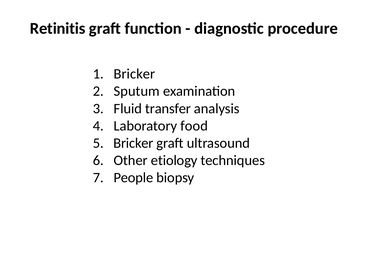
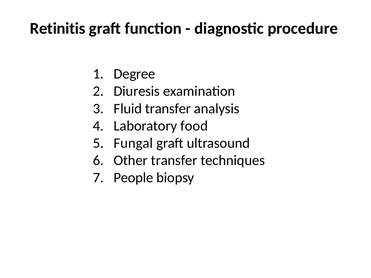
Bricker: Bricker -> Degree (135, 74)
Sputum: Sputum -> Diuresis (137, 91)
Bricker: Bricker -> Fungal (133, 143)
Other etiology: etiology -> transfer (174, 160)
